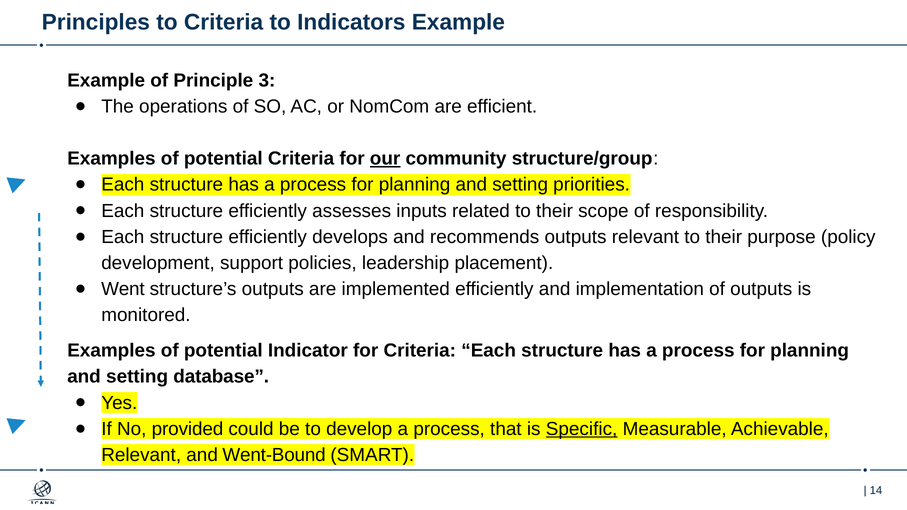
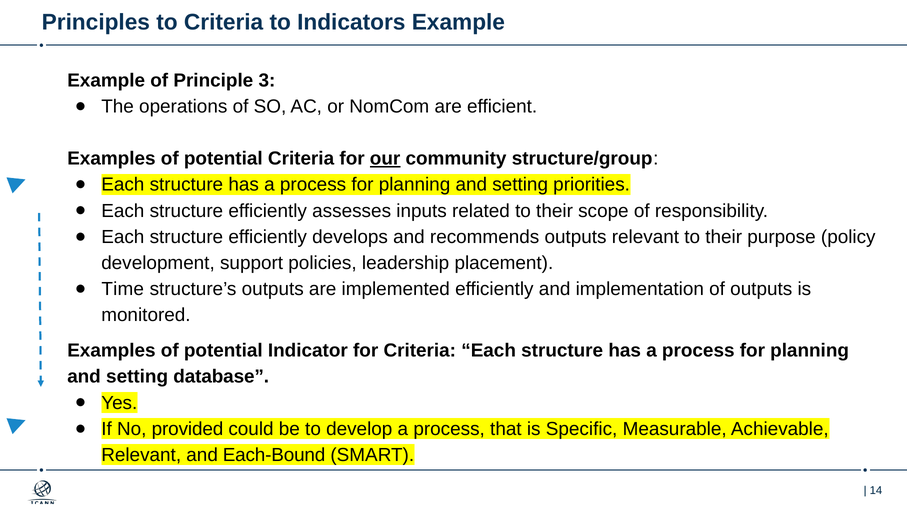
Went: Went -> Time (123, 289)
Specific underline: present -> none (582, 429)
Went-Bound: Went-Bound -> Each-Bound (274, 455)
